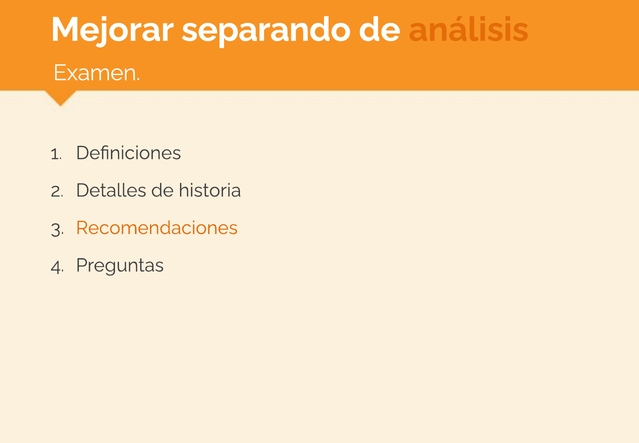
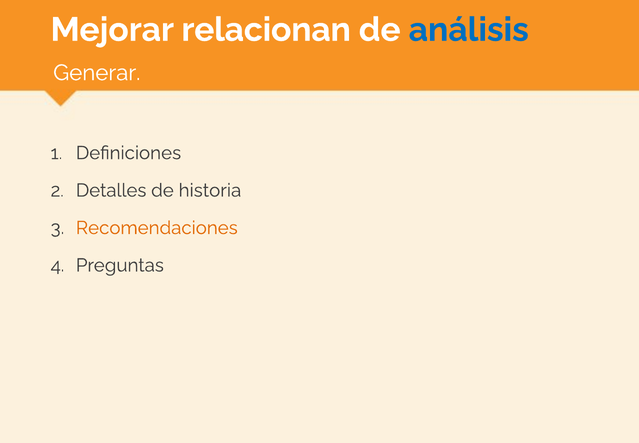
separando: separando -> relacionan (266, 30)
análisis colour: orange -> blue (469, 30)
Examen: Examen -> Generar (97, 73)
